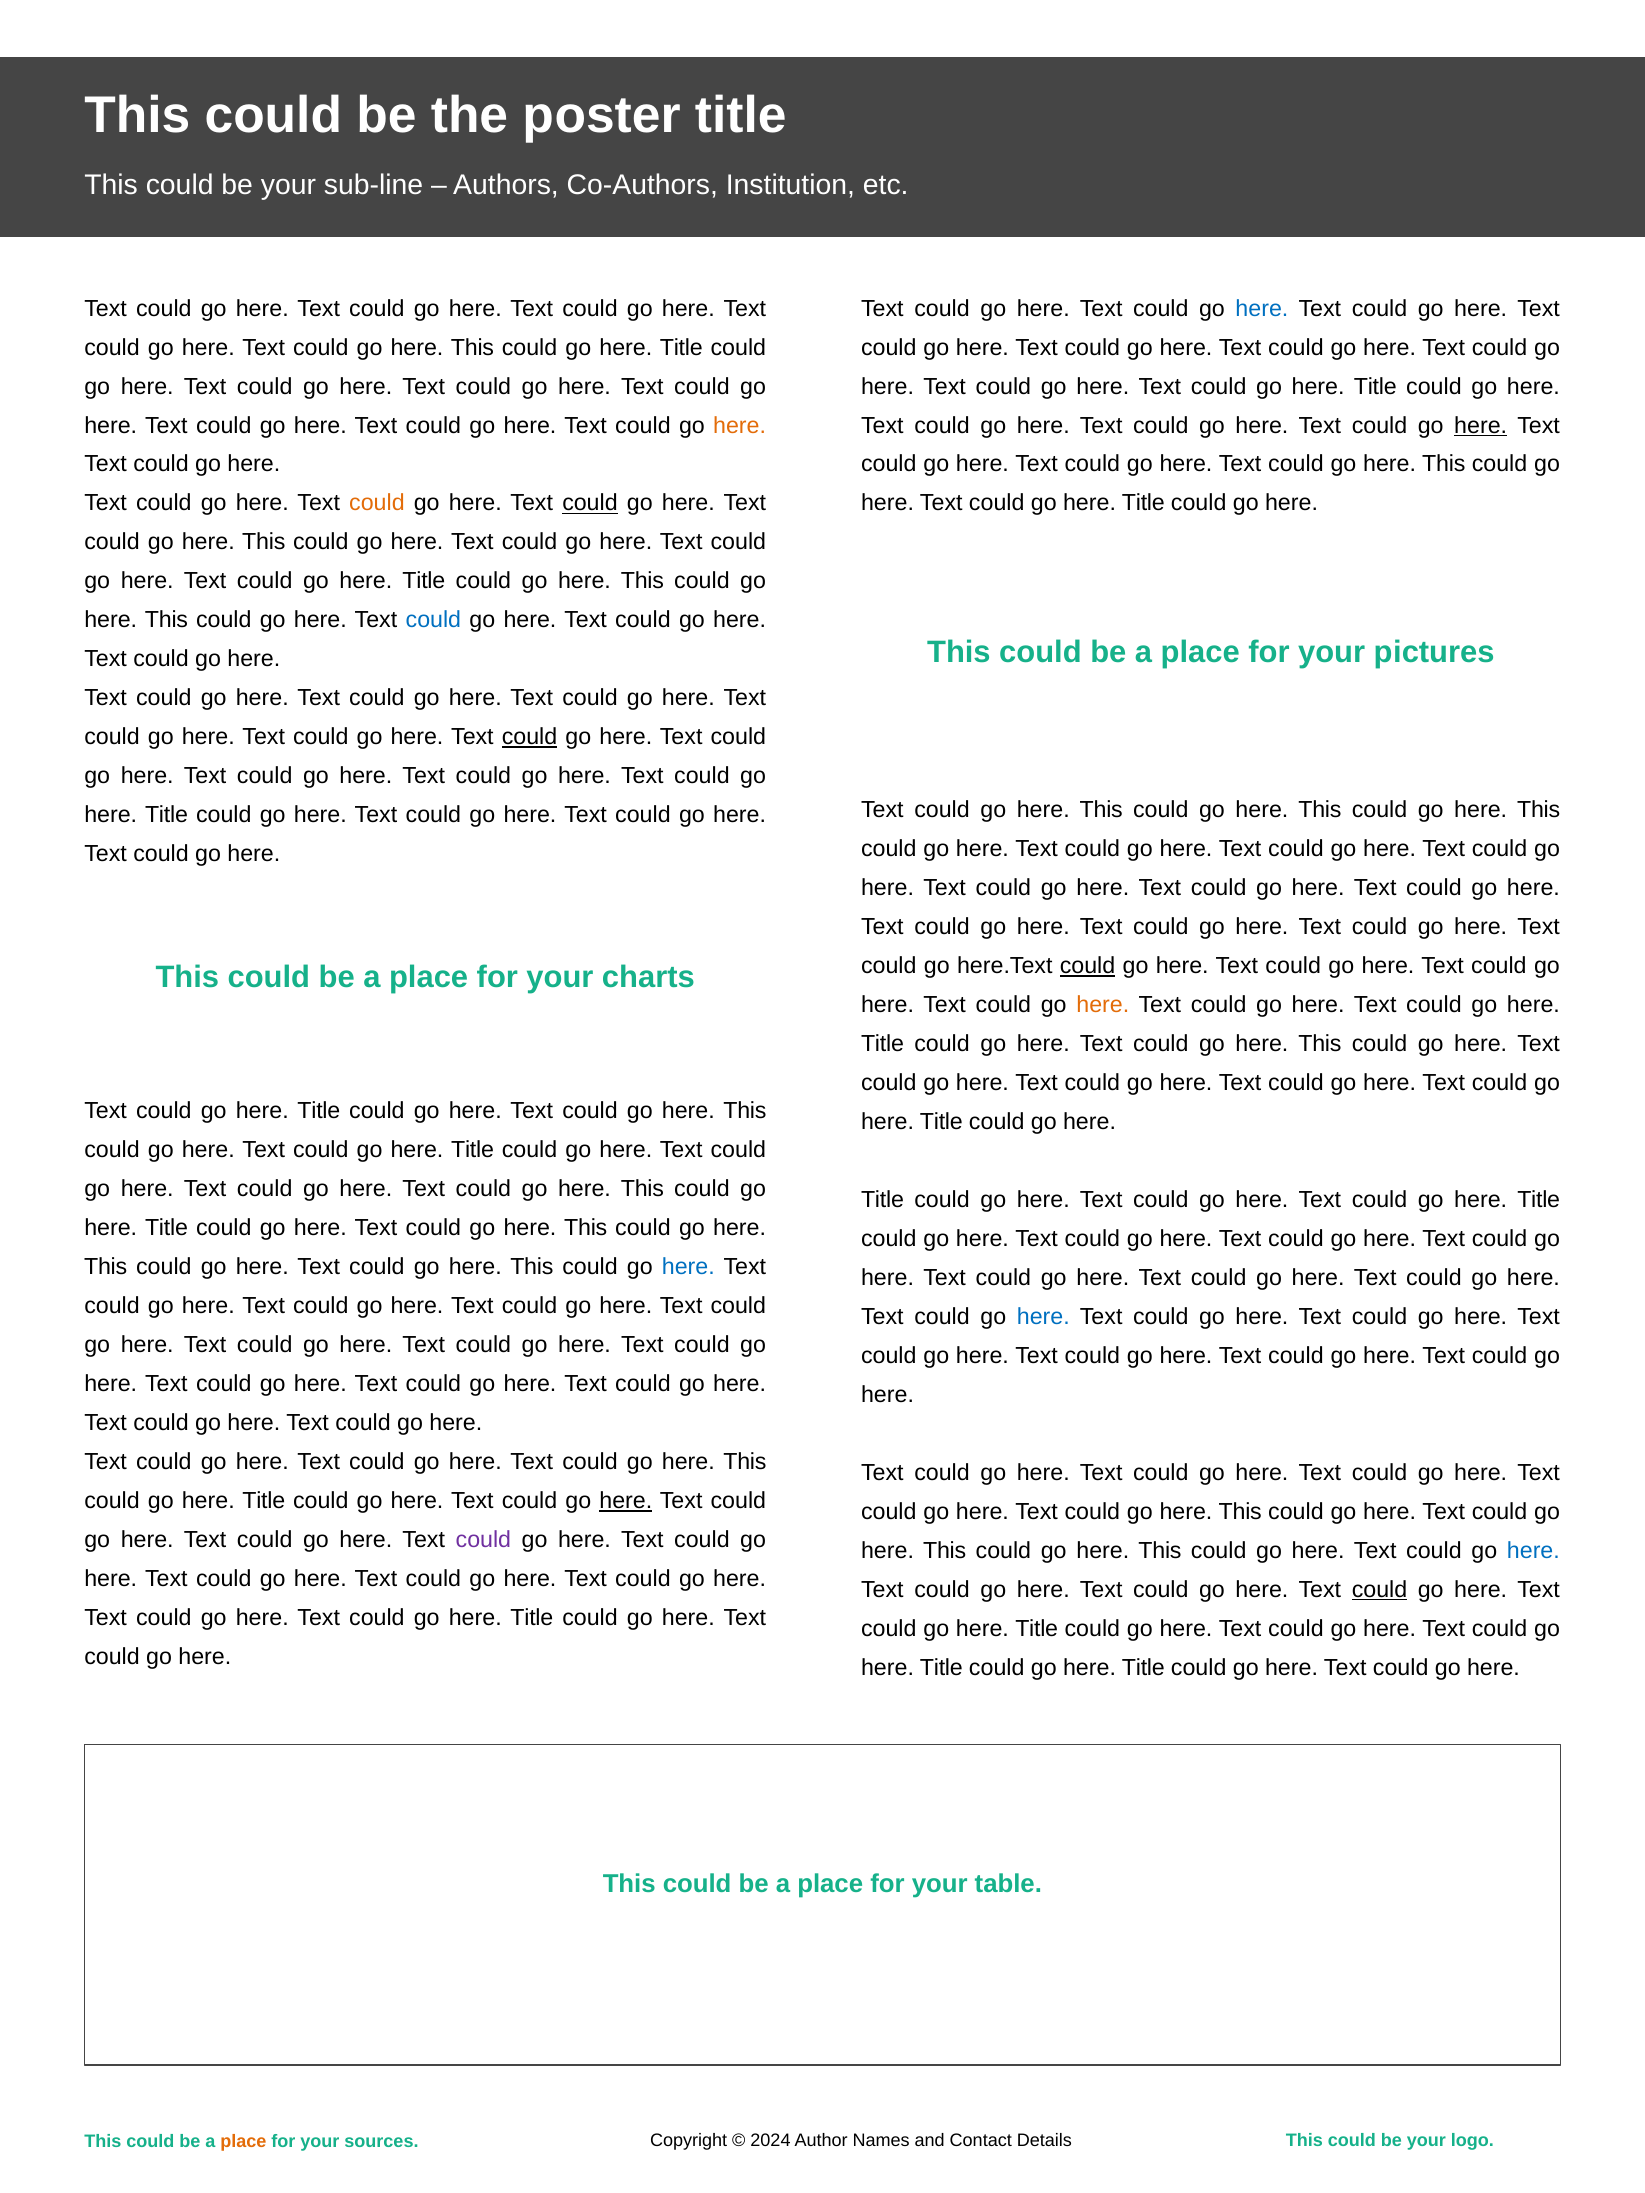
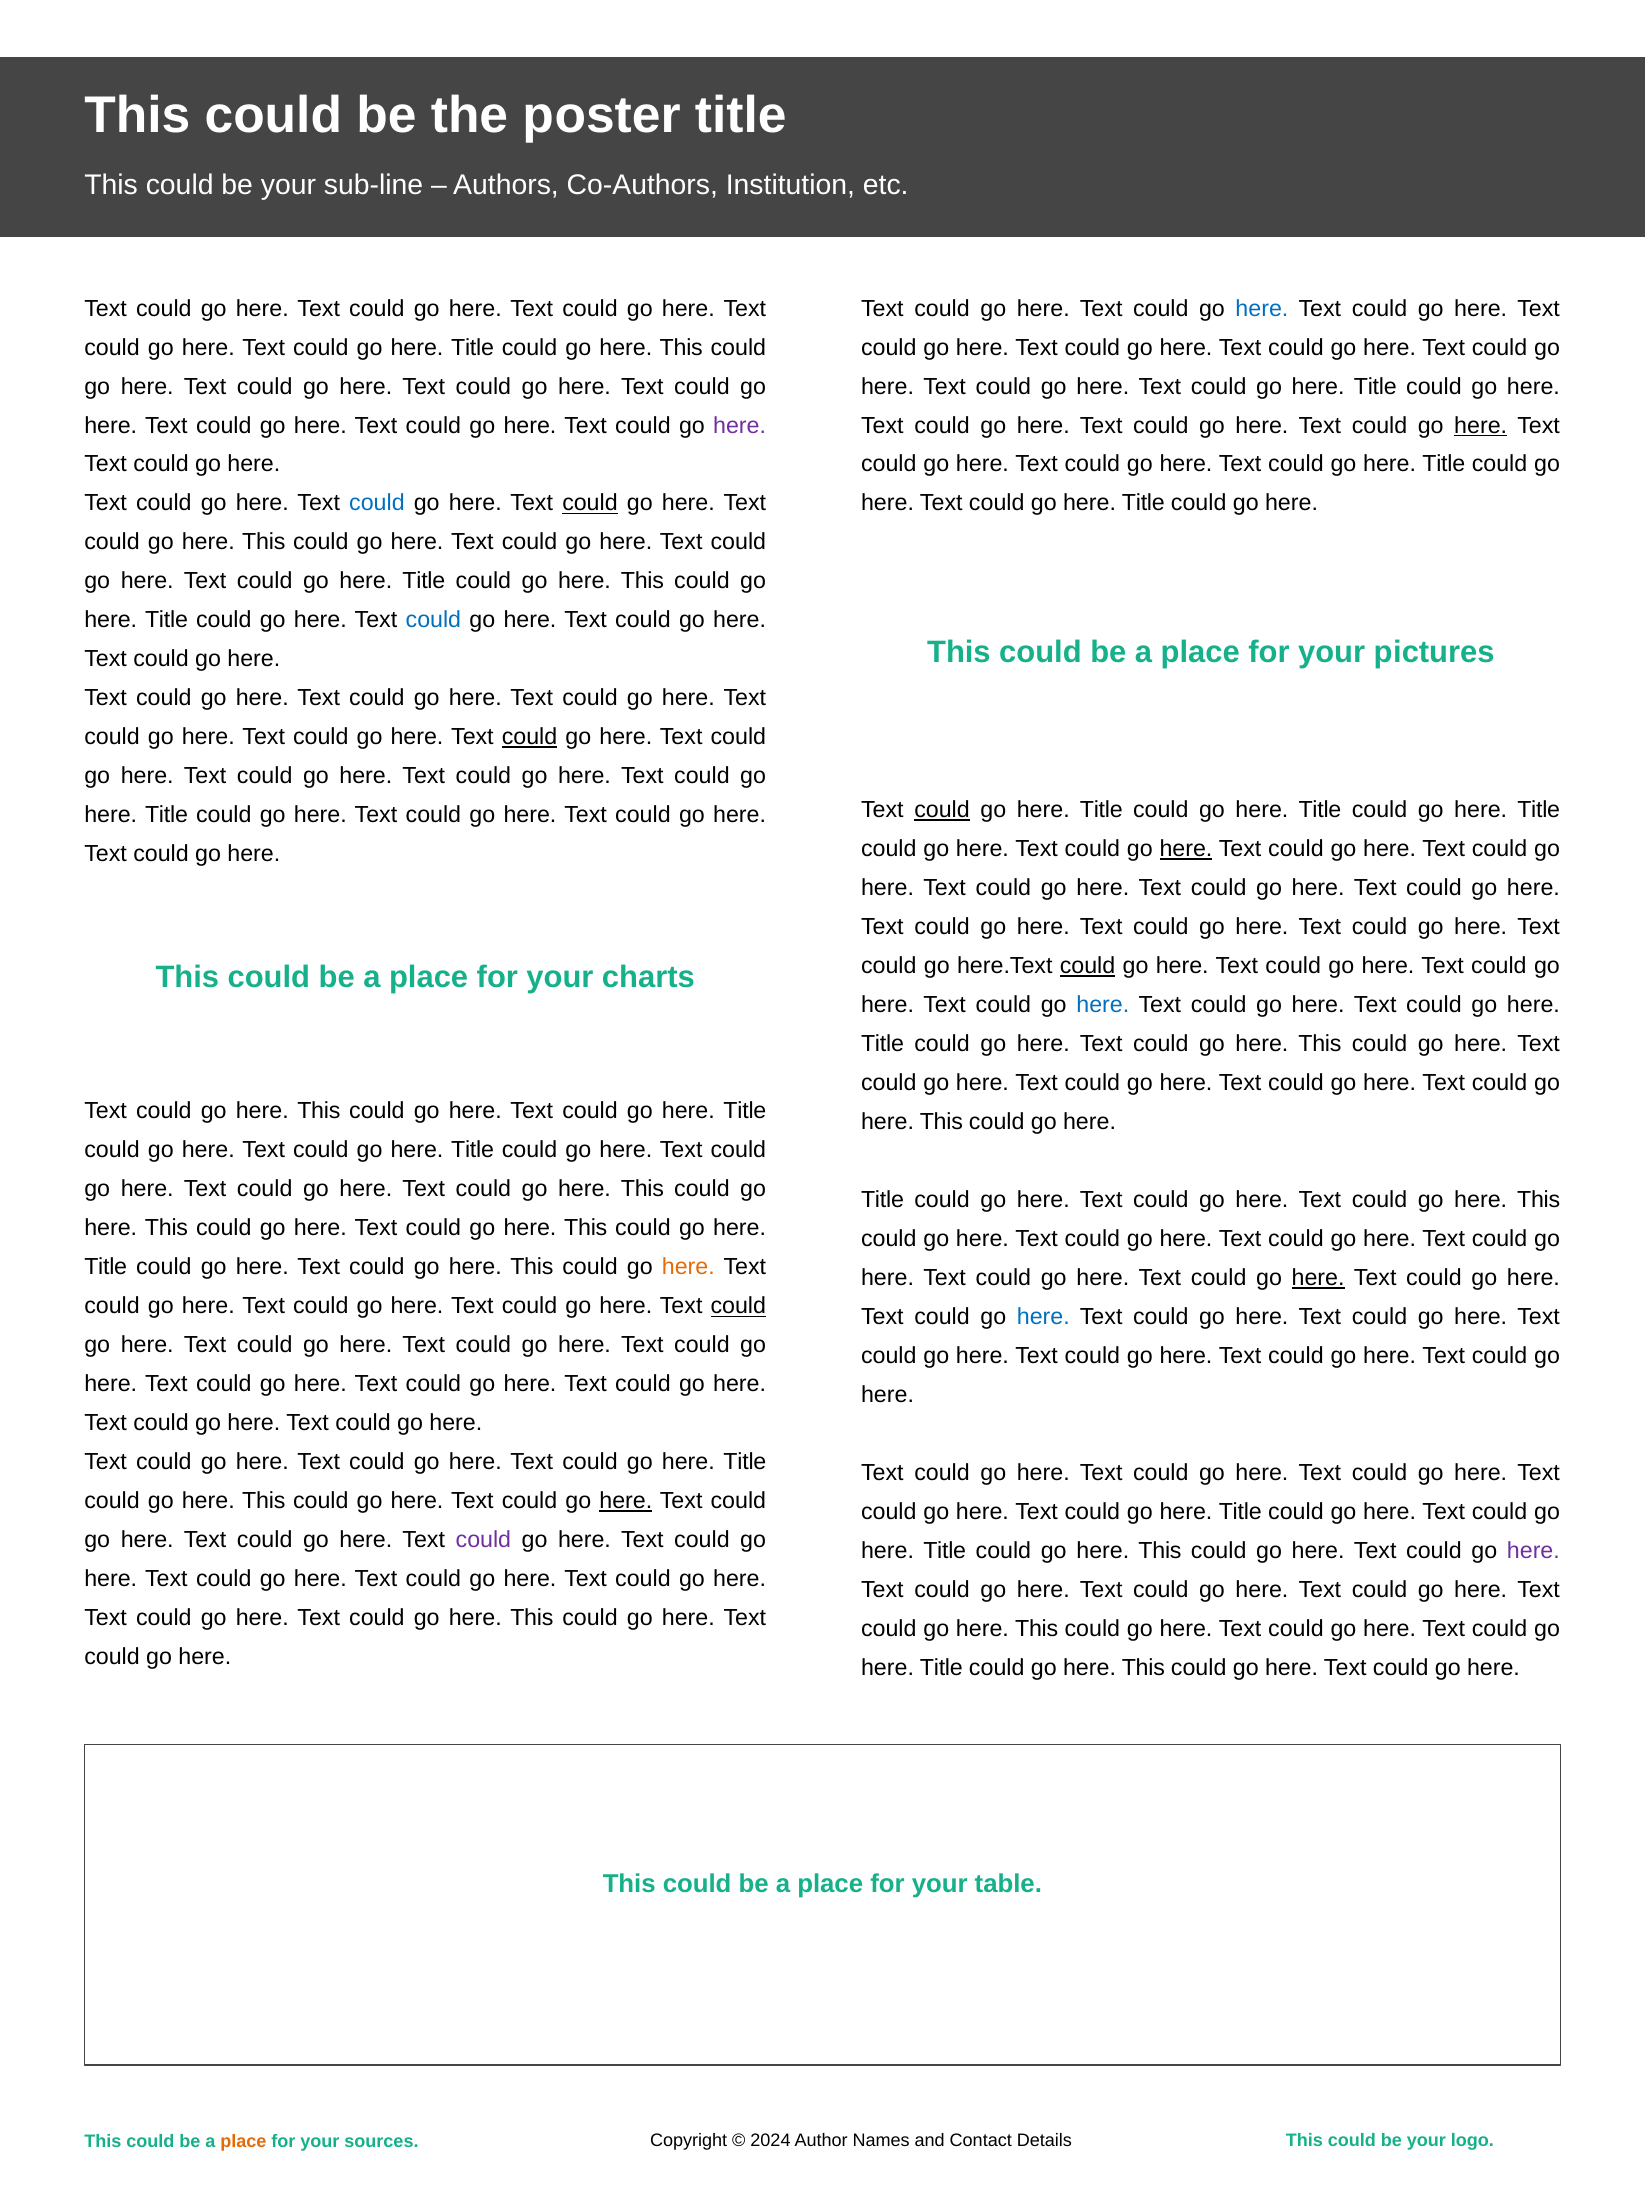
This: This -> Title (473, 347)
Title: Title -> This (681, 347)
here colour: orange -> purple (740, 425)
This: This -> Title (1444, 464)
could colour: orange -> blue (377, 503)
This: This -> Title (166, 620)
could underline: none -> present (942, 810)
This: This -> Title (1101, 810)
This: This -> Title (1320, 810)
This: This -> Title (1539, 810)
here underline: none -> present (1186, 849)
here colour: orange -> blue (1103, 1005)
Title: Title -> This (319, 1112)
This: This -> Title (745, 1112)
Title: Title -> This (941, 1122)
Title: Title -> This (1539, 1200)
Title: Title -> This (166, 1229)
This: This -> Title (106, 1267)
here colour: blue -> orange (688, 1267)
here underline: none -> present (1318, 1278)
could underline: none -> present (738, 1306)
This: This -> Title (745, 1462)
Title: Title -> This (264, 1501)
This: This -> Title (1240, 1512)
This: This -> Title (945, 1551)
here colour: blue -> purple (1533, 1551)
could underline: present -> none (1380, 1590)
Title: Title -> This (532, 1618)
Title: Title -> This (1037, 1629)
Title: Title -> This (1143, 1668)
